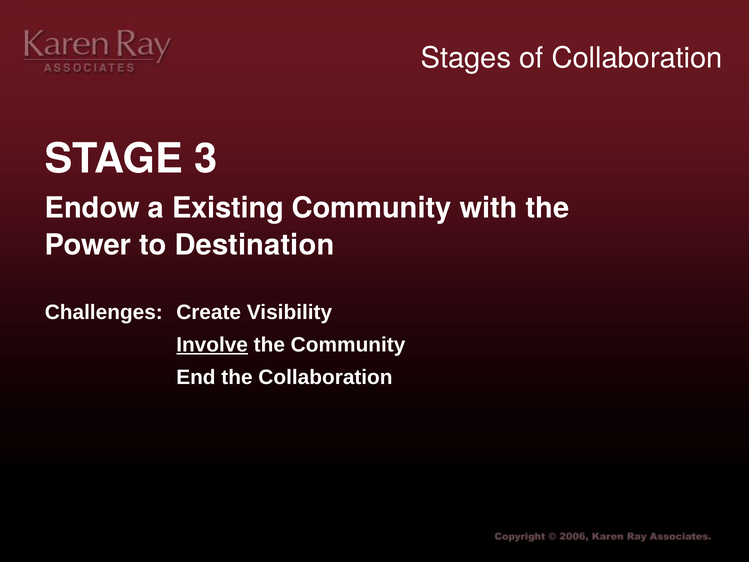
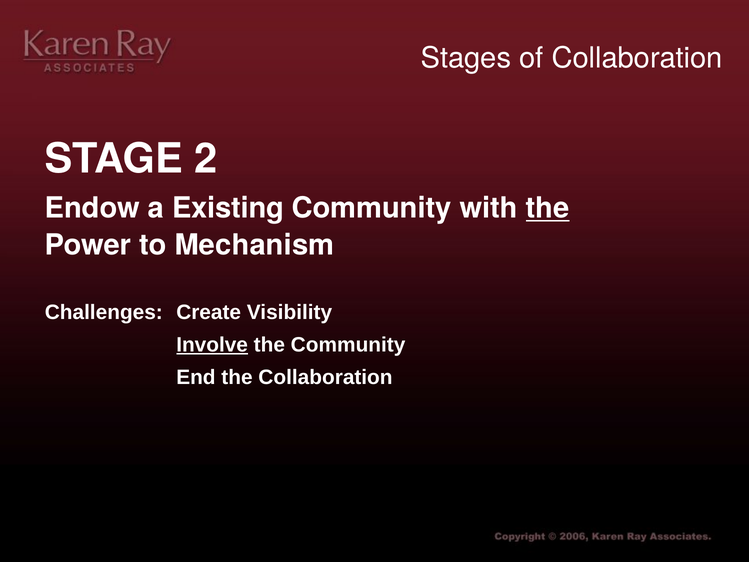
3: 3 -> 2 (206, 159)
the underline: none -> present (548, 208)
Destination: Destination -> Mechanism (254, 245)
